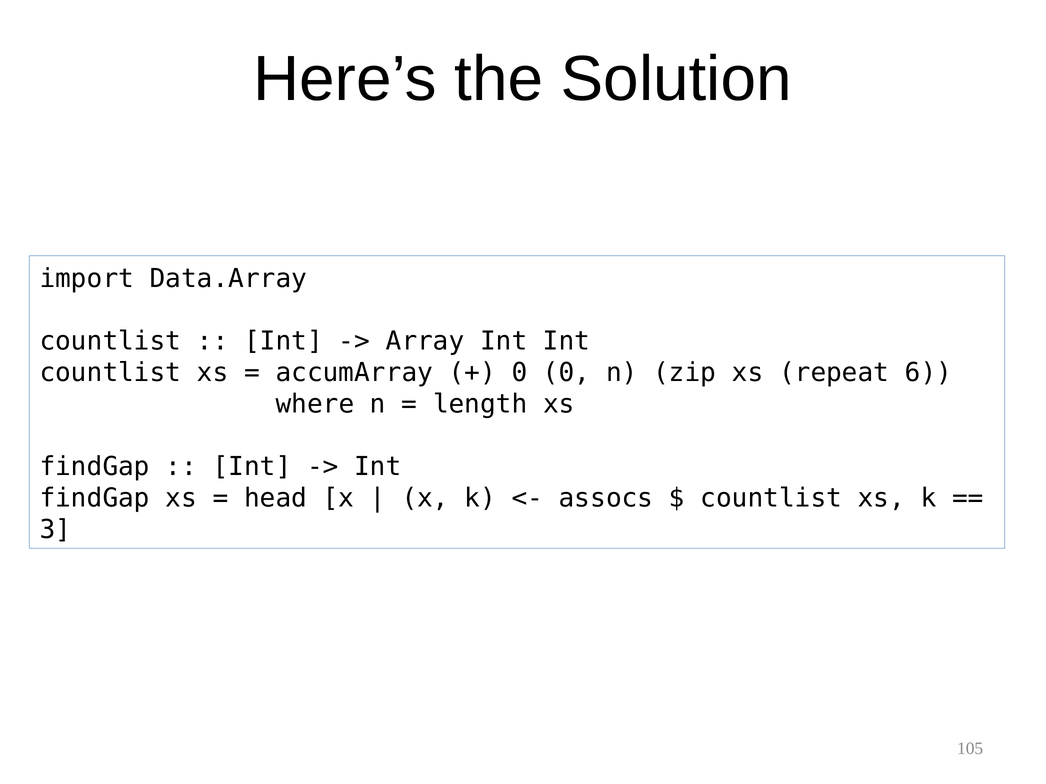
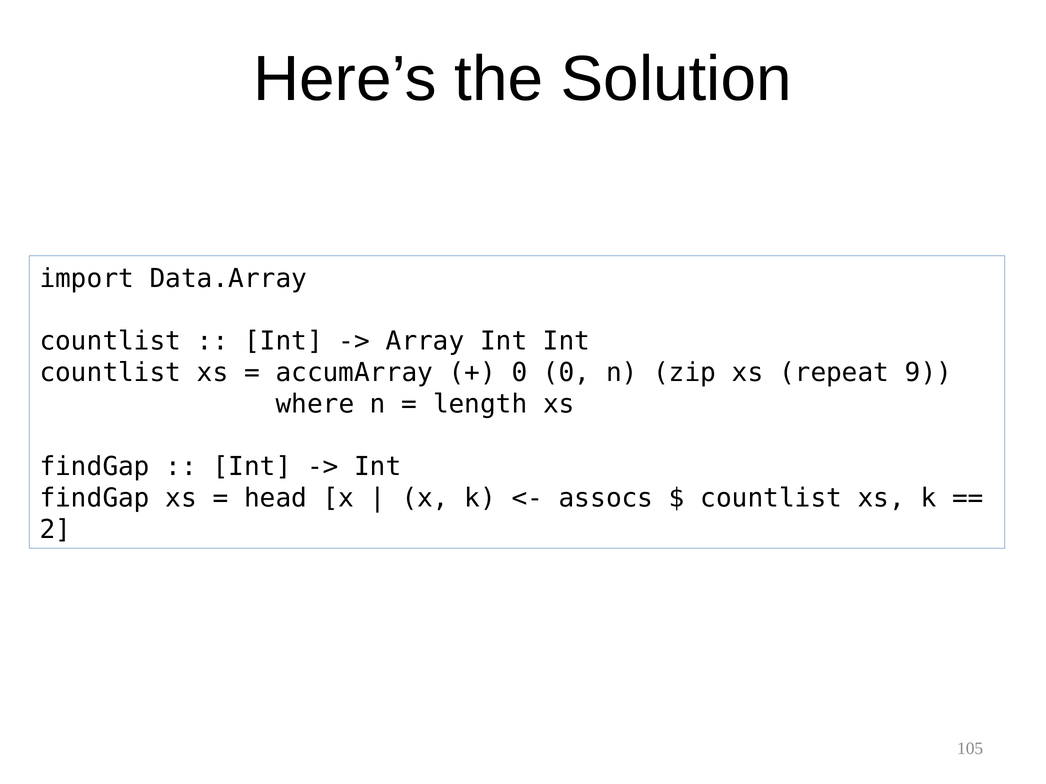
6: 6 -> 9 (928, 373)
3: 3 -> 2 (55, 530)
